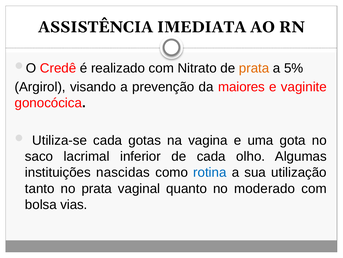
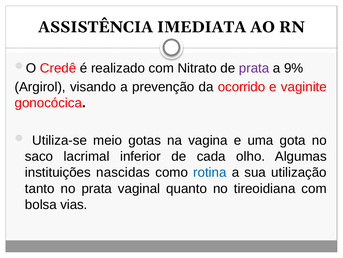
prata colour: orange -> purple (254, 68)
5%: 5% -> 9% (294, 68)
maiores: maiores -> ocorrido (242, 87)
Utiliza-se cada: cada -> meio (108, 140)
moderado: moderado -> tireoidiana (265, 188)
